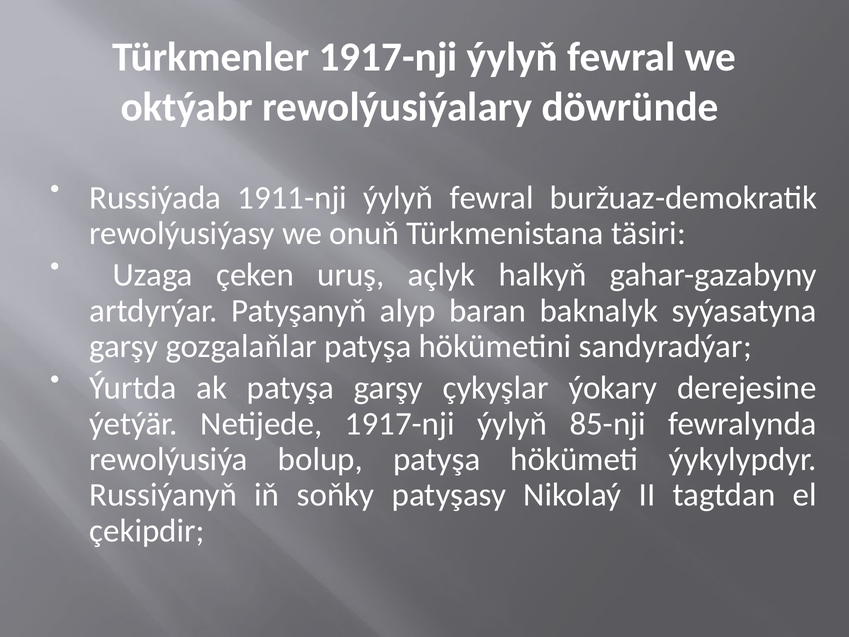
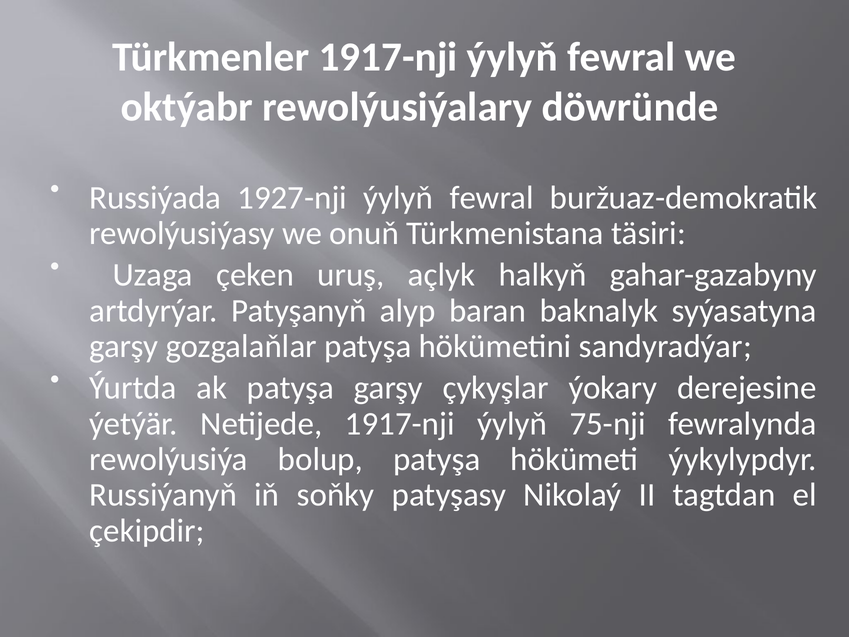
1911-nji: 1911-nji -> 1927-nji (292, 198)
85-nji: 85-nji -> 75-nji (608, 423)
